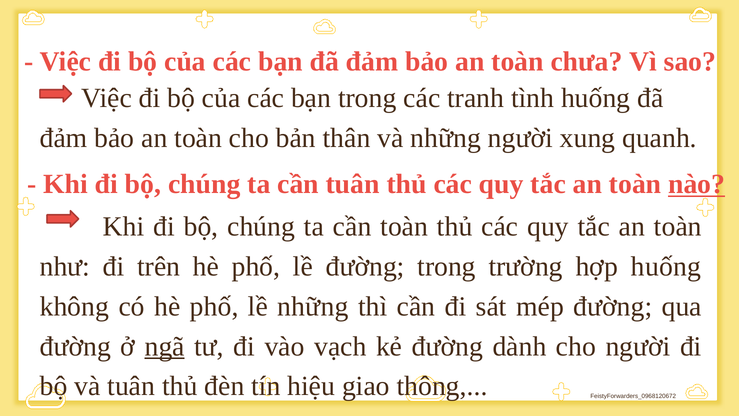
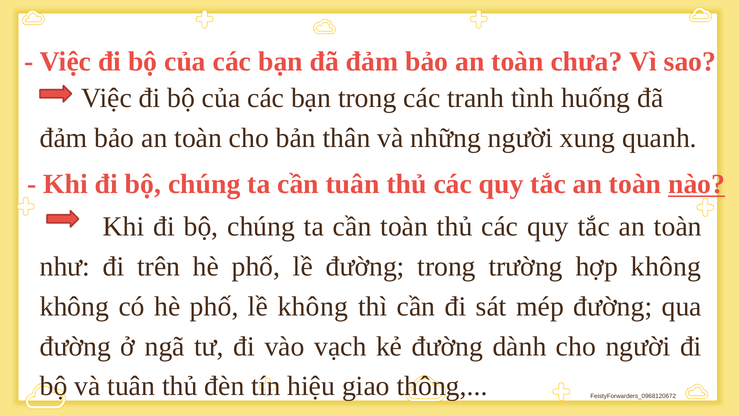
hợp huống: huống -> không (666, 266)
lề những: những -> không (313, 306)
ngã underline: present -> none (165, 346)
